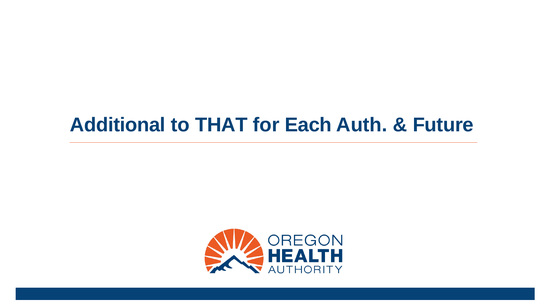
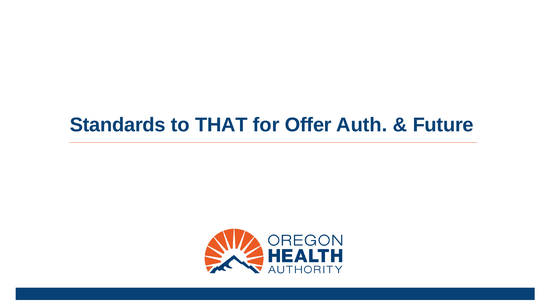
Additional: Additional -> Standards (118, 125)
Each: Each -> Offer (308, 125)
